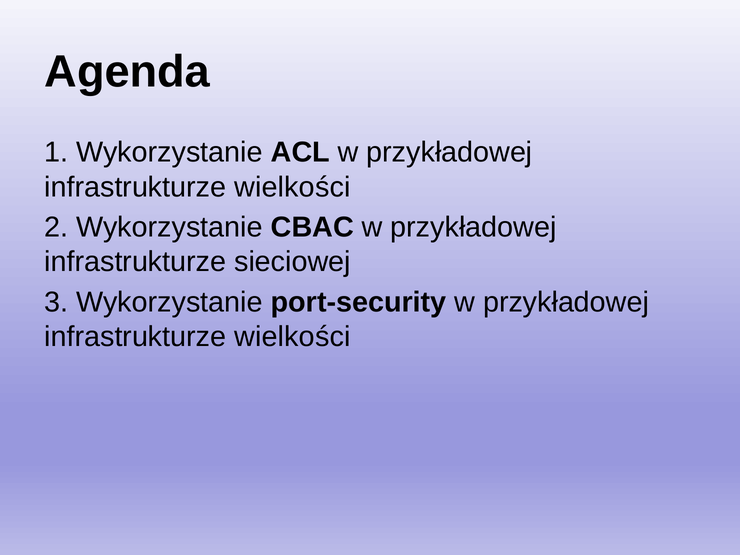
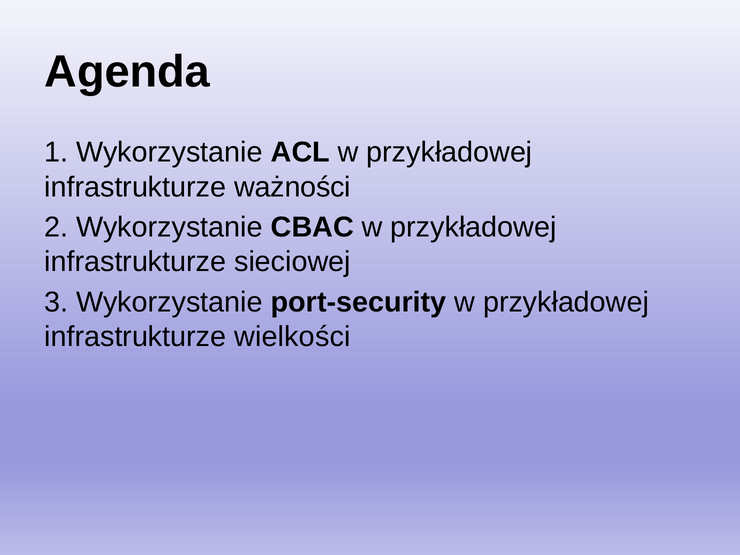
wielkości: wielkości -> ważności (292, 187)
